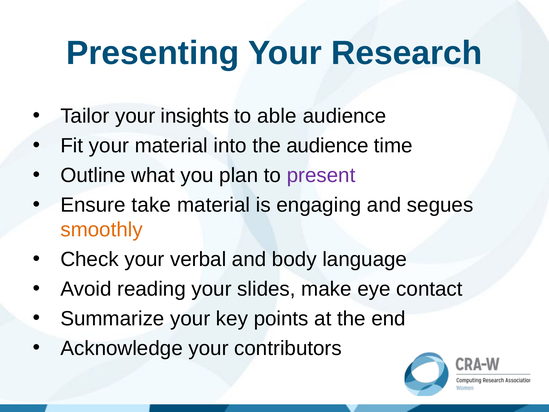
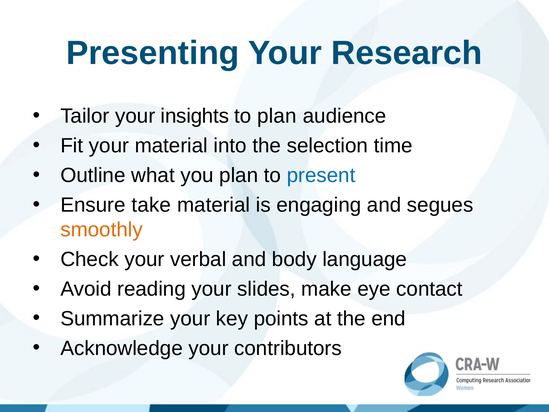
to able: able -> plan (277, 116)
the audience: audience -> selection (327, 146)
present colour: purple -> blue (321, 175)
